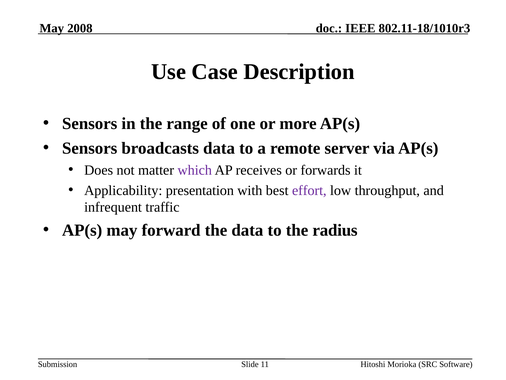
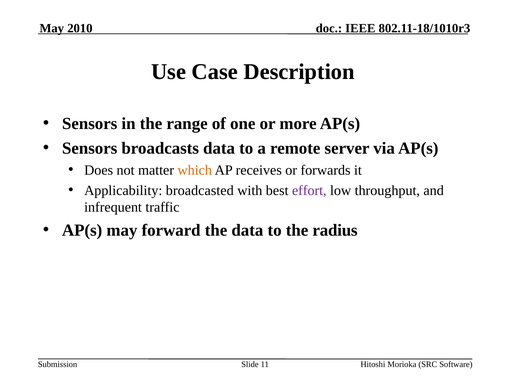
2008: 2008 -> 2010 (80, 28)
which colour: purple -> orange (195, 170)
presentation: presentation -> broadcasted (200, 190)
